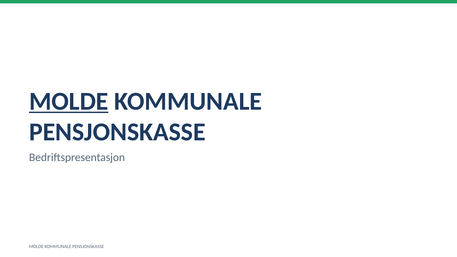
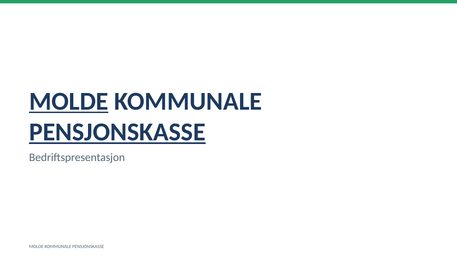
PENSJONSKASSE underline: none -> present (117, 132)
